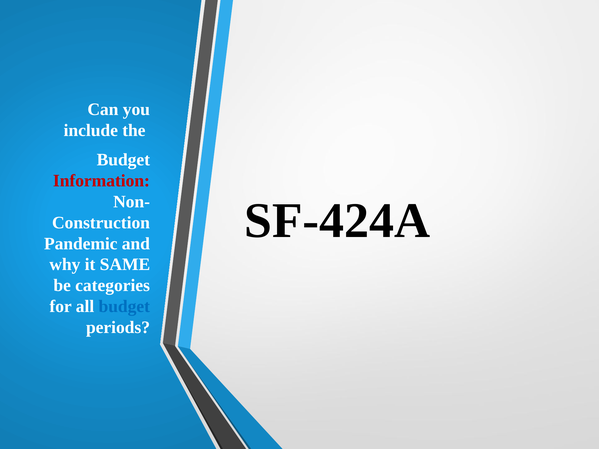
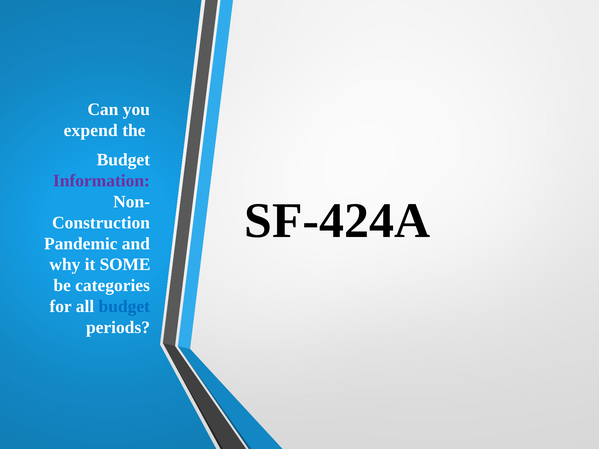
include: include -> expend (91, 130)
Information colour: red -> purple (101, 181)
SAME: SAME -> SOME (125, 265)
